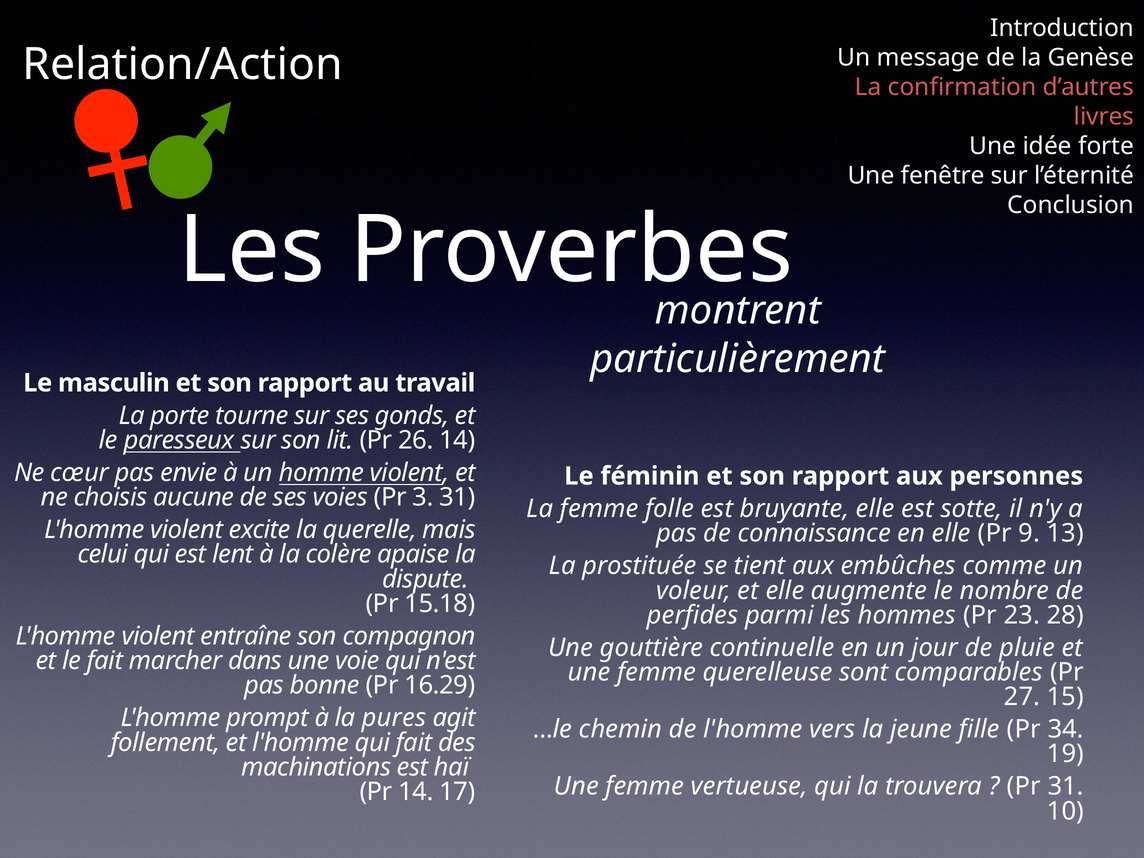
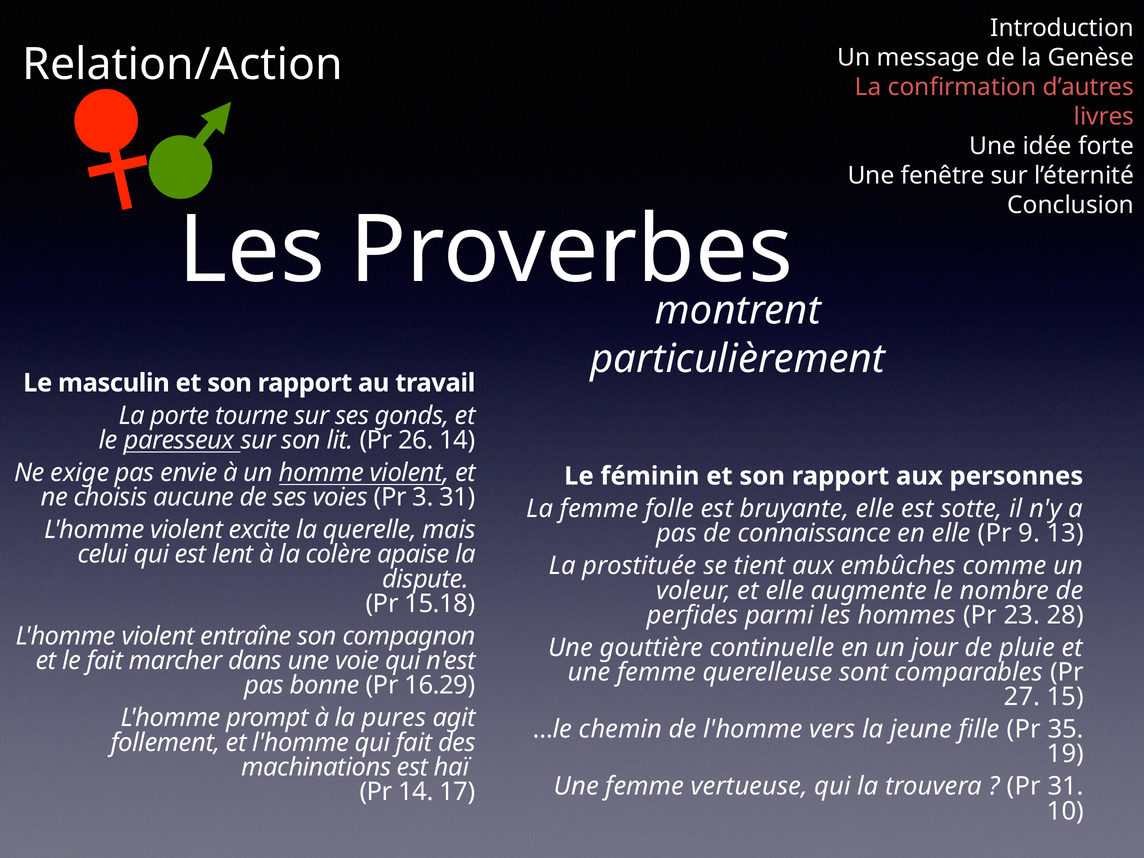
cœur: cœur -> exige (80, 473)
34: 34 -> 35 (1066, 729)
